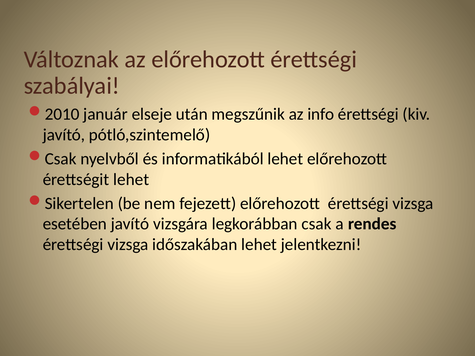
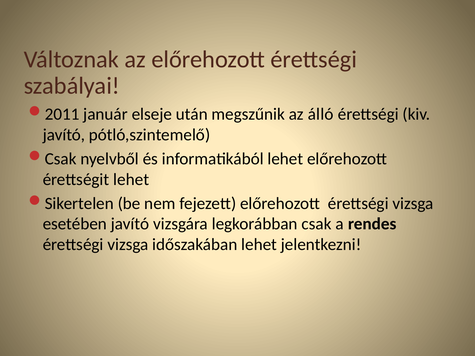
2010: 2010 -> 2011 (62, 114)
info: info -> álló (321, 114)
